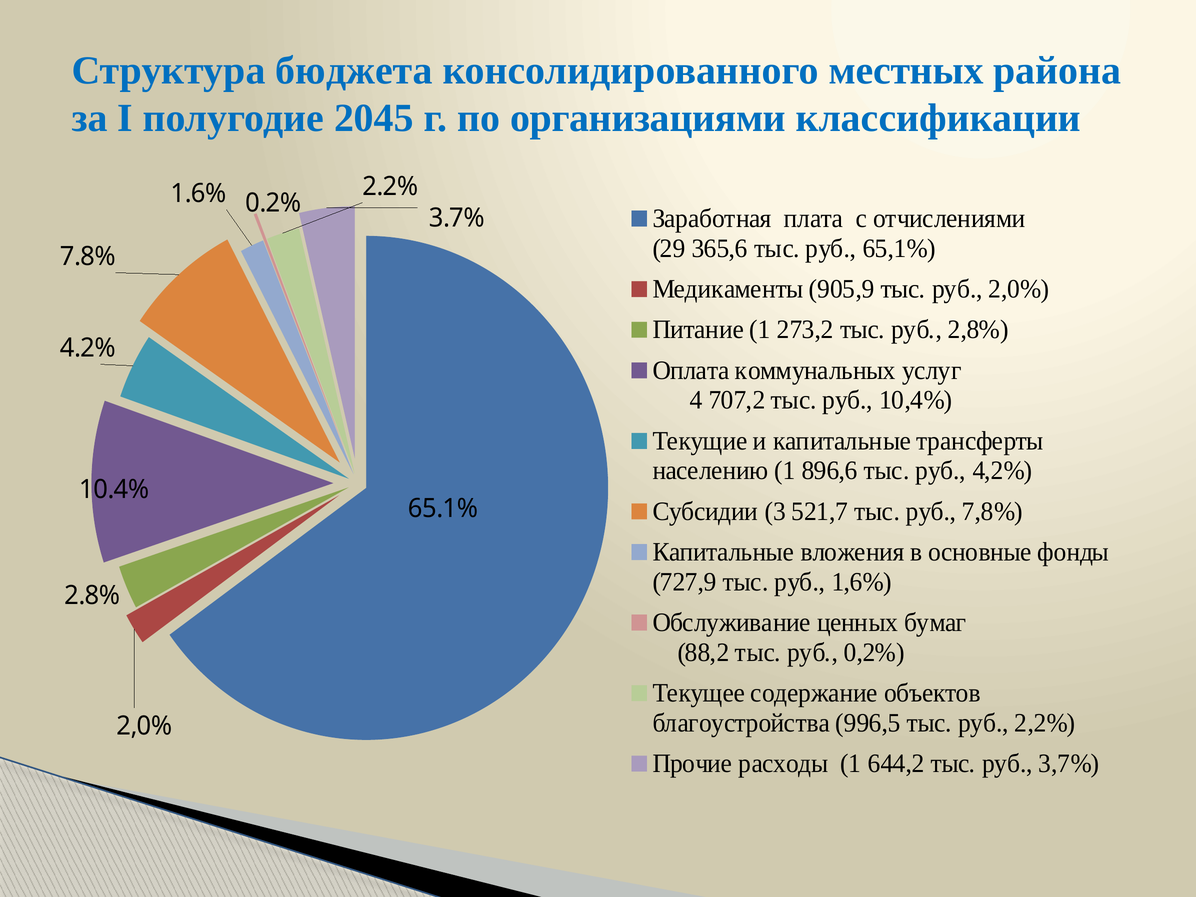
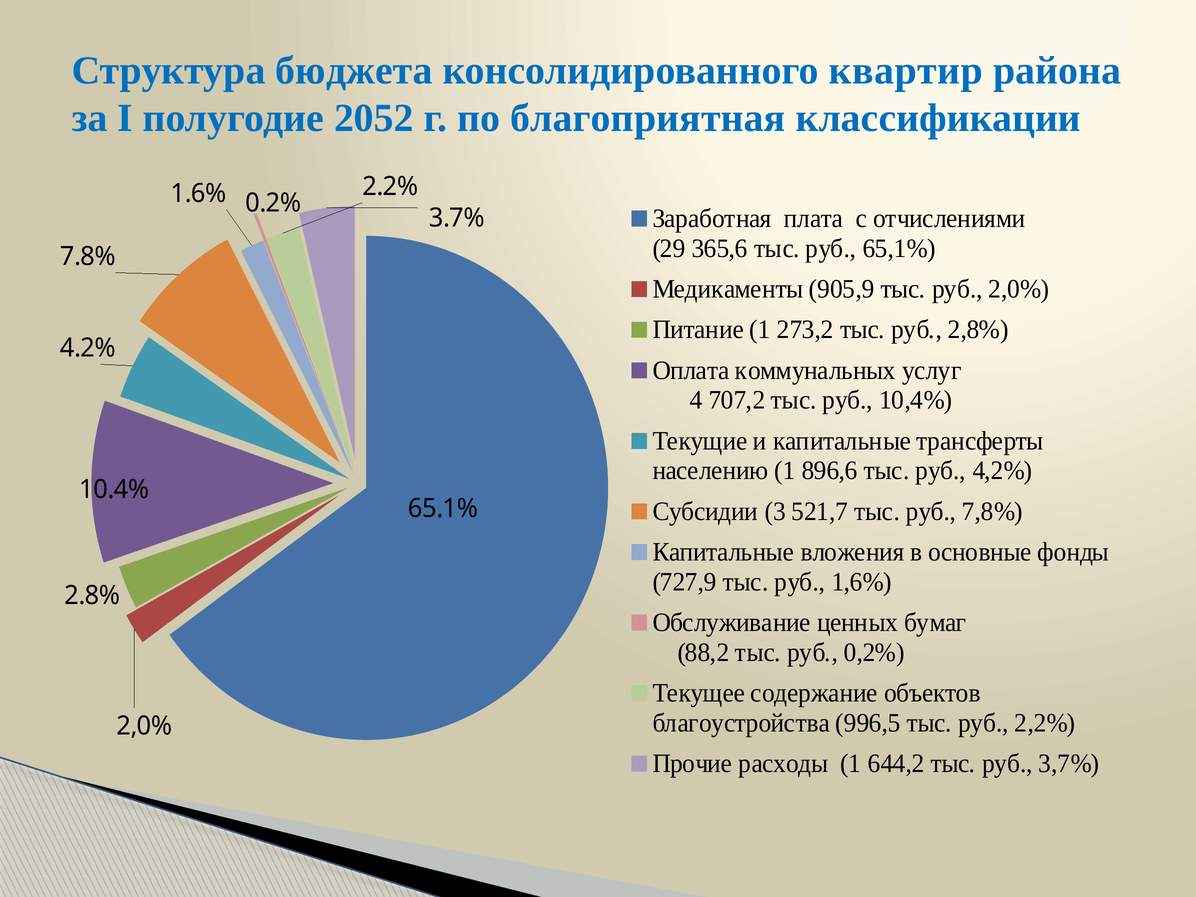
местных: местных -> квартир (906, 70)
2045: 2045 -> 2052 (374, 118)
организациями: организациями -> благоприятная (648, 118)
